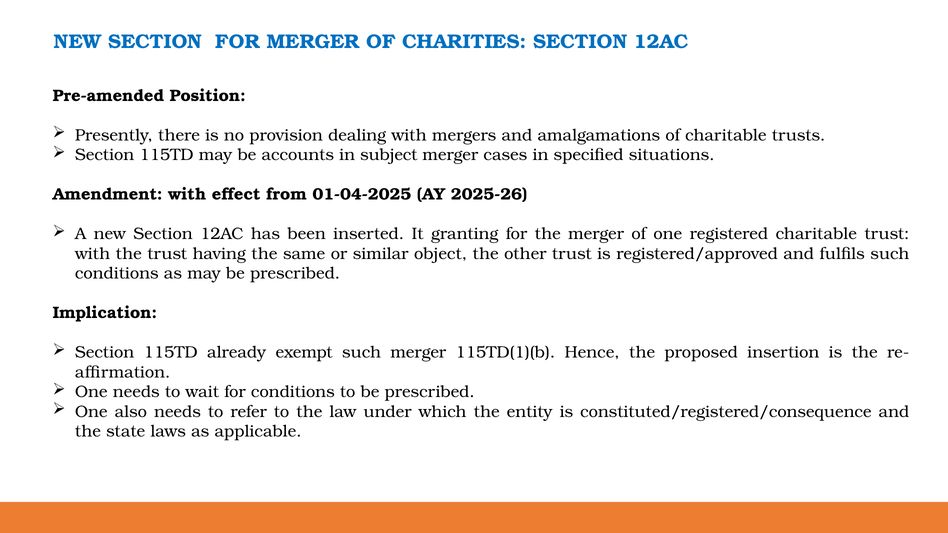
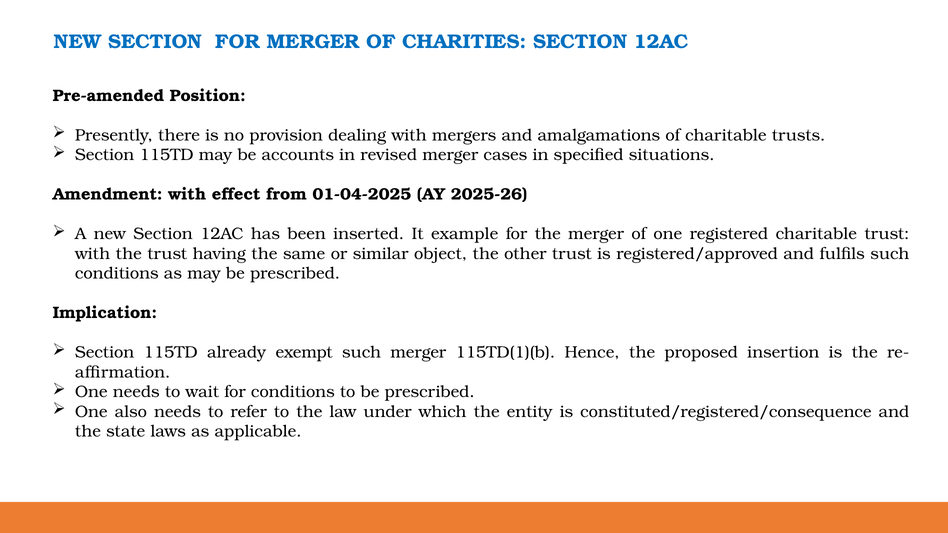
subject: subject -> revised (389, 155)
granting: granting -> example (465, 234)
